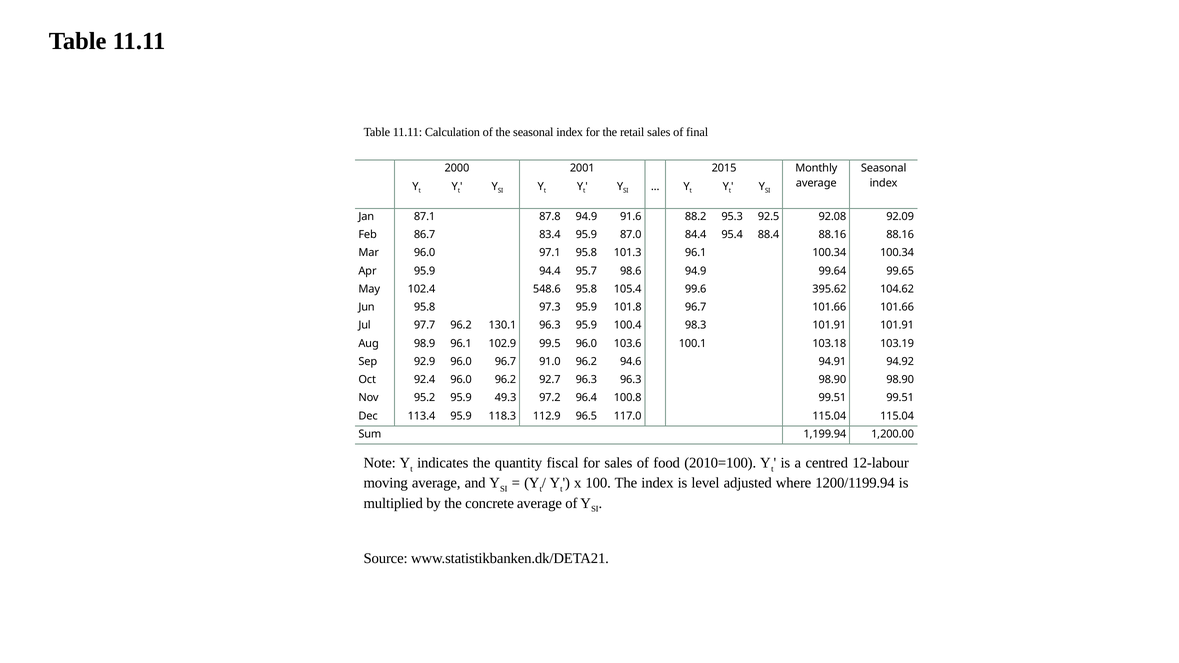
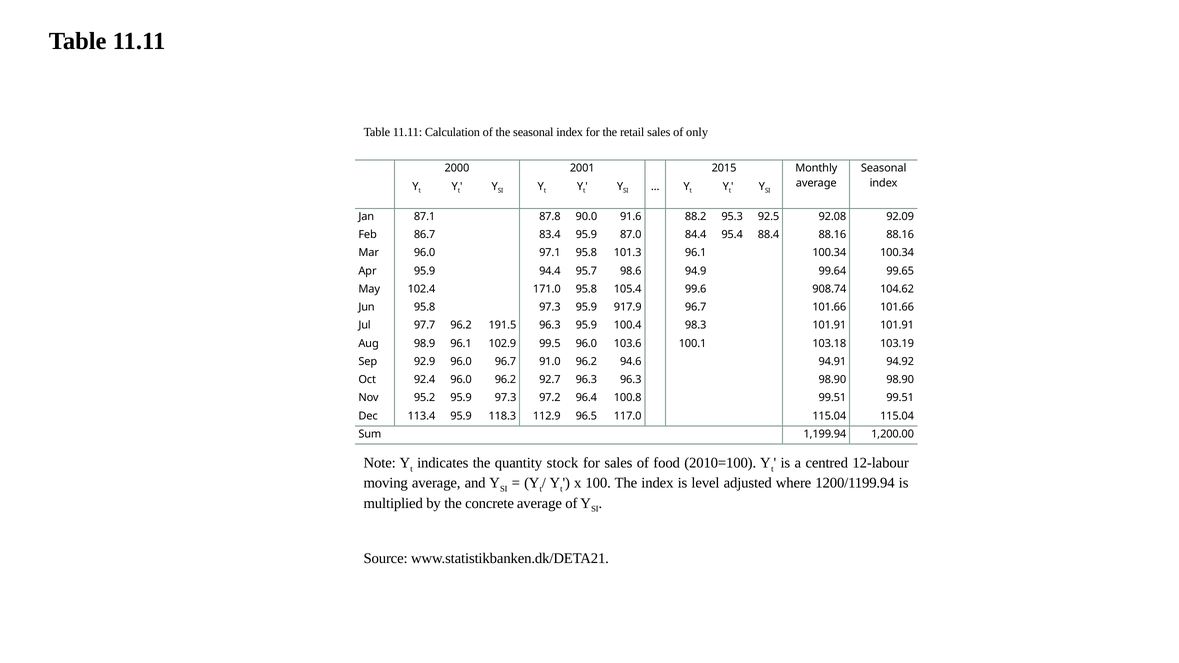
final: final -> only (697, 132)
87.8 94.9: 94.9 -> 90.0 (586, 217)
548.6: 548.6 -> 171.0 (547, 289)
395.62: 395.62 -> 908.74 (829, 289)
101.8: 101.8 -> 917.9 (628, 307)
130.1: 130.1 -> 191.5 (502, 325)
95.9 49.3: 49.3 -> 97.3 (506, 398)
fiscal: fiscal -> stock (563, 463)
